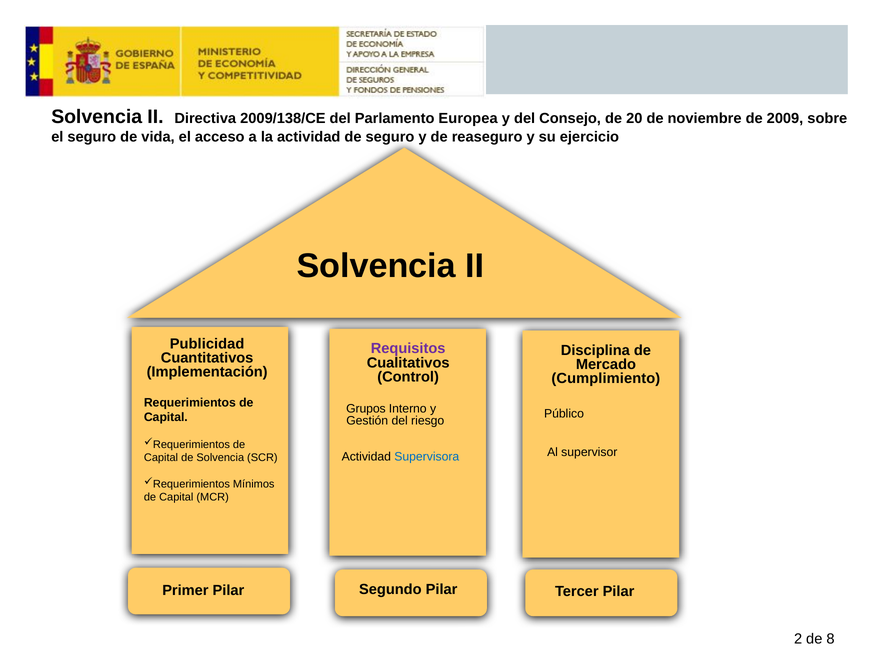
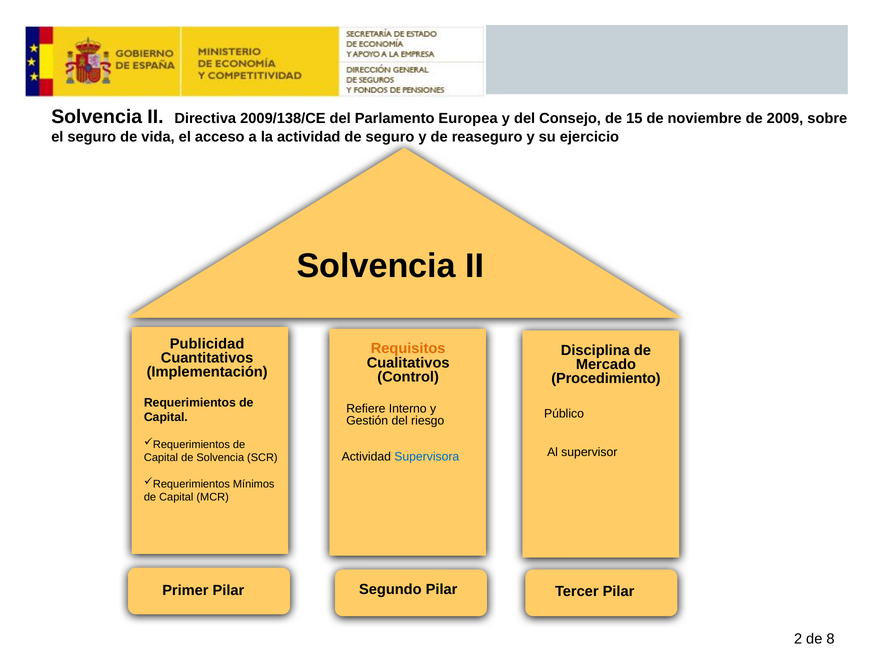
20: 20 -> 15 (634, 119)
Requisitos colour: purple -> orange (408, 349)
Cumplimiento: Cumplimiento -> Procedimiento (606, 379)
Grupos: Grupos -> Refiere (366, 409)
